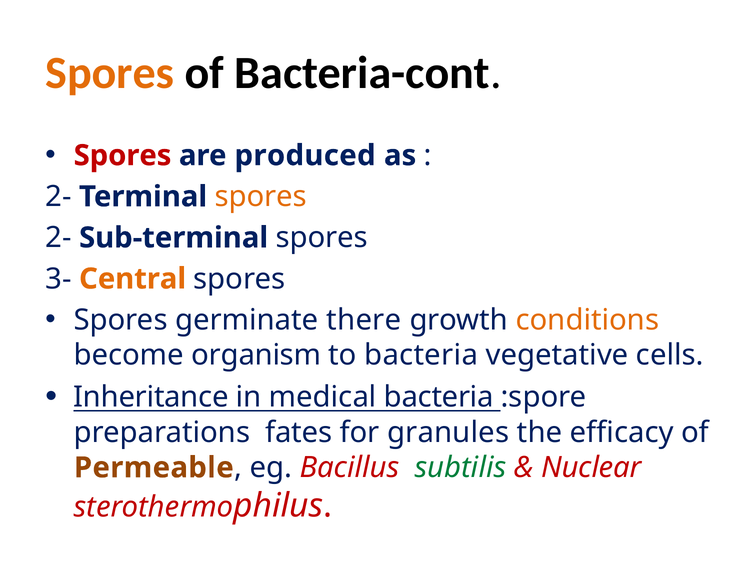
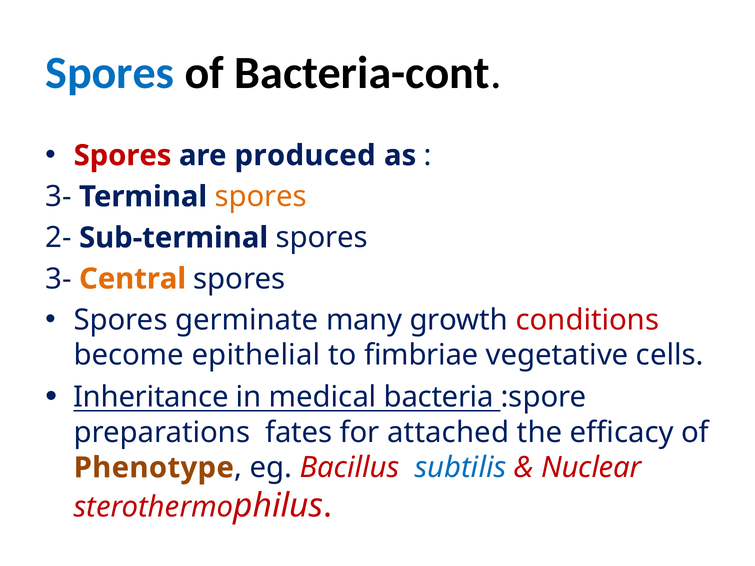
Spores colour: orange -> blue (110, 73)
2-: 2- -> 3- (58, 197)
there: there -> many (364, 320)
conditions colour: orange -> red (587, 320)
organism: organism -> epithelial (256, 355)
to bacteria: bacteria -> fimbriae (421, 355)
granules: granules -> attached (448, 433)
Permeable: Permeable -> Phenotype (154, 468)
subtilis colour: green -> blue (460, 468)
